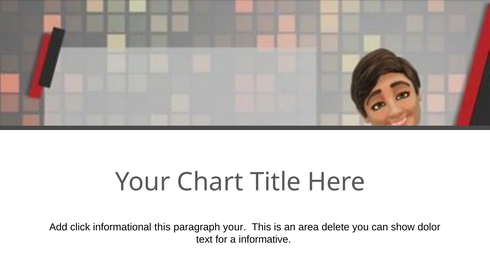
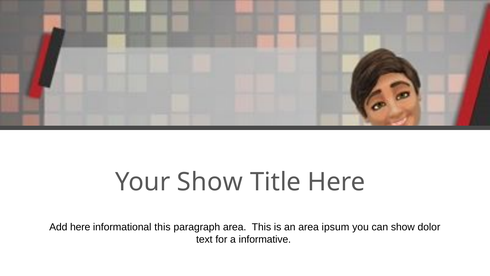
Your Chart: Chart -> Show (210, 182)
Add click: click -> here (80, 227)
paragraph your: your -> area (235, 227)
delete: delete -> ipsum (335, 227)
